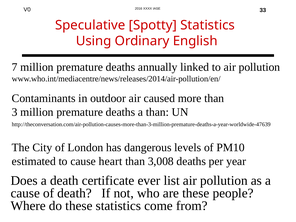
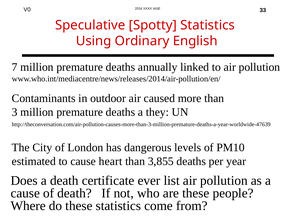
a than: than -> they (157, 112)
3,008: 3,008 -> 3,855 (161, 161)
